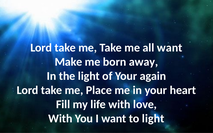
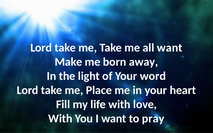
again: again -> word (153, 76)
to light: light -> pray (153, 119)
